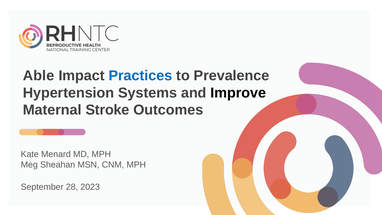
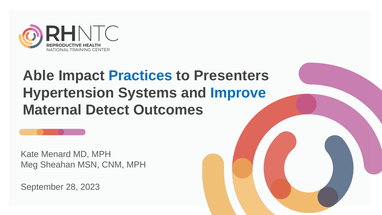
Prevalence: Prevalence -> Presenters (231, 76)
Improve colour: black -> blue (238, 93)
Stroke: Stroke -> Detect (107, 110)
